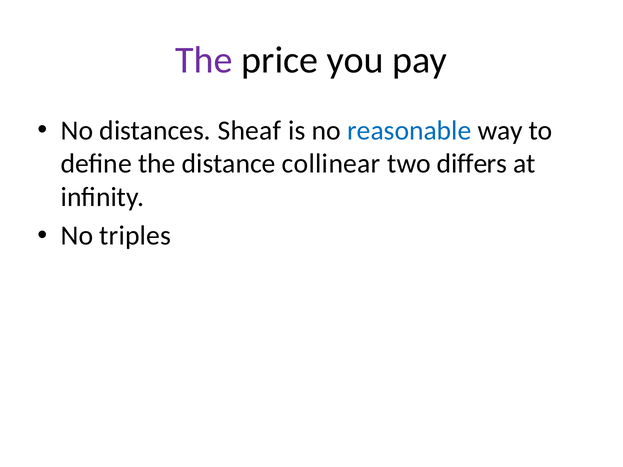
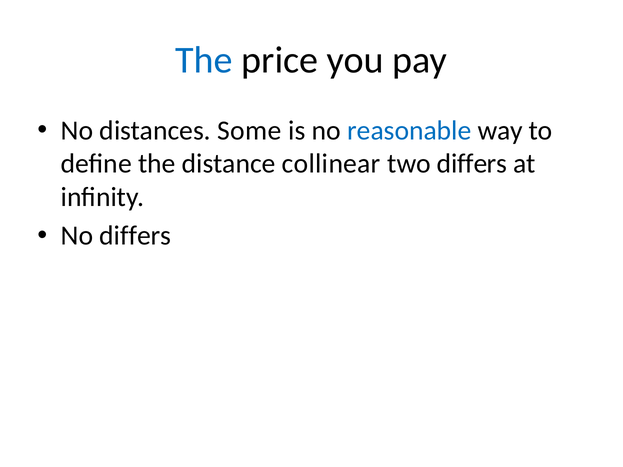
The colour: purple -> blue (204, 60)
Sheaf: Sheaf -> Some (249, 131)
No triples: triples -> differs (135, 236)
